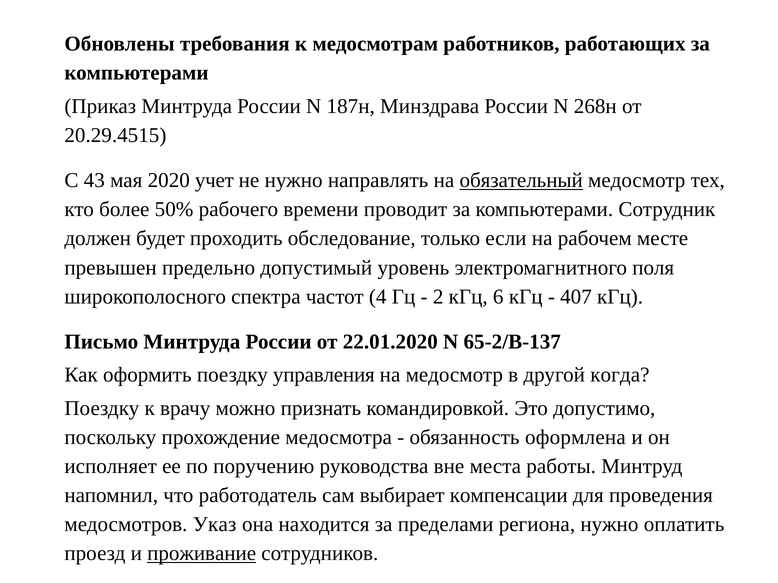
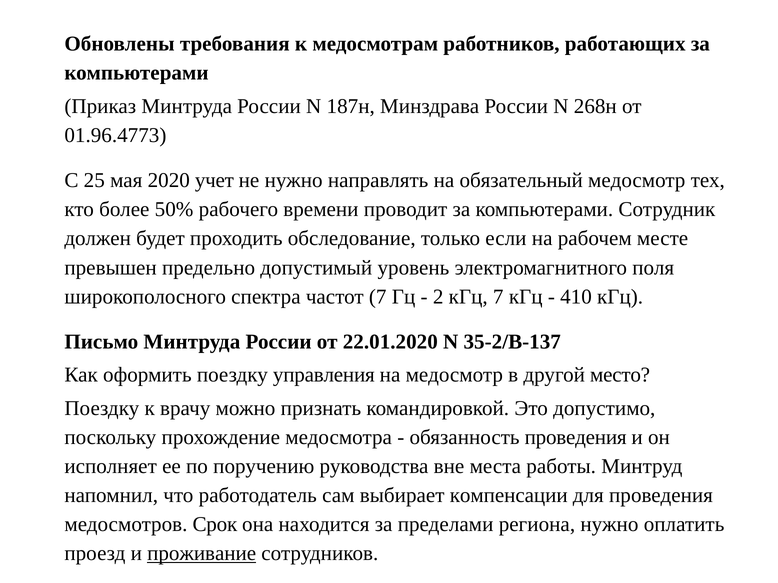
20.29.4515: 20.29.4515 -> 01.96.4773 (115, 135)
43: 43 -> 25 (94, 181)
обязательный underline: present -> none (521, 181)
частот 4: 4 -> 7 (378, 297)
кГц 6: 6 -> 7 (498, 297)
407: 407 -> 410 (576, 297)
65-2/В-137: 65-2/В-137 -> 35-2/В-137 (512, 342)
когда: когда -> место (620, 375)
обязанность оформлена: оформлена -> проведения (576, 438)
Указ: Указ -> Срок (215, 525)
